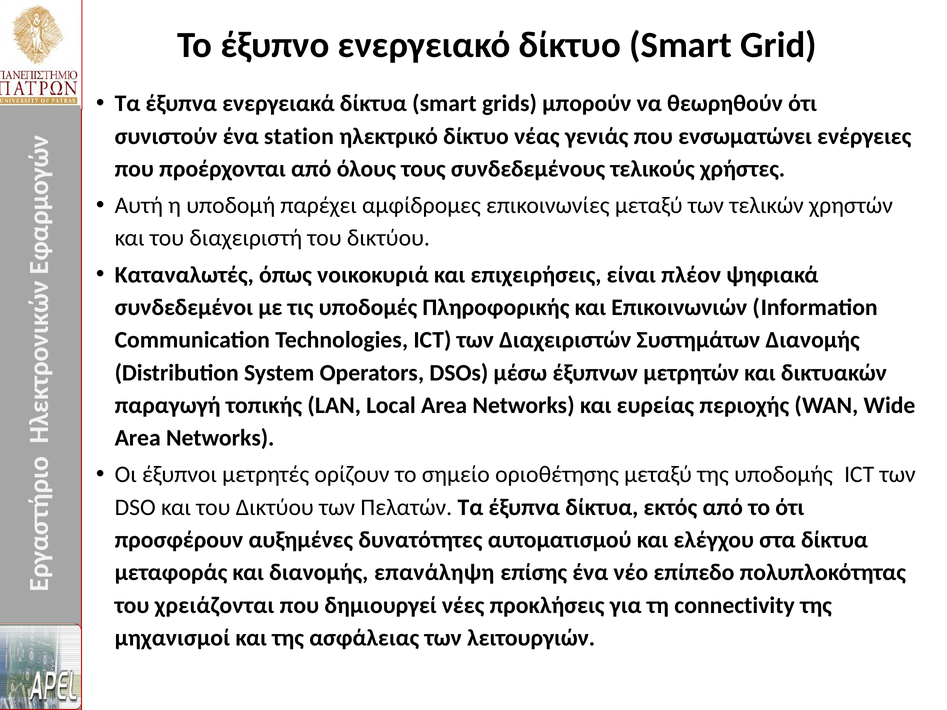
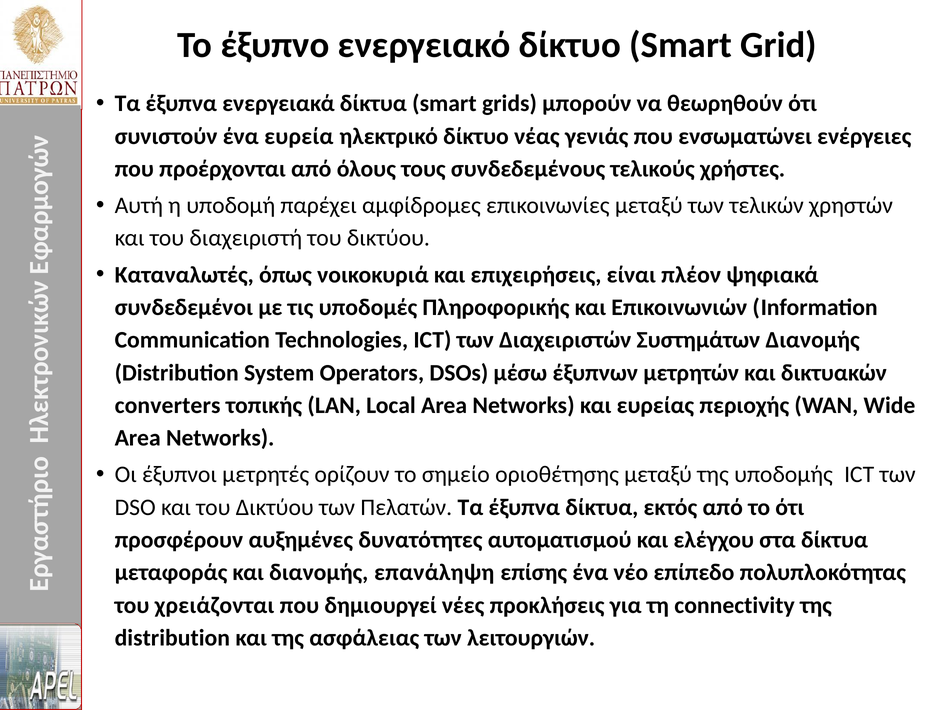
station: station -> ευρεία (299, 136)
παραγωγή: παραγωγή -> converters (168, 406)
μηχανισμοί: μηχανισμοί -> distribution (172, 638)
